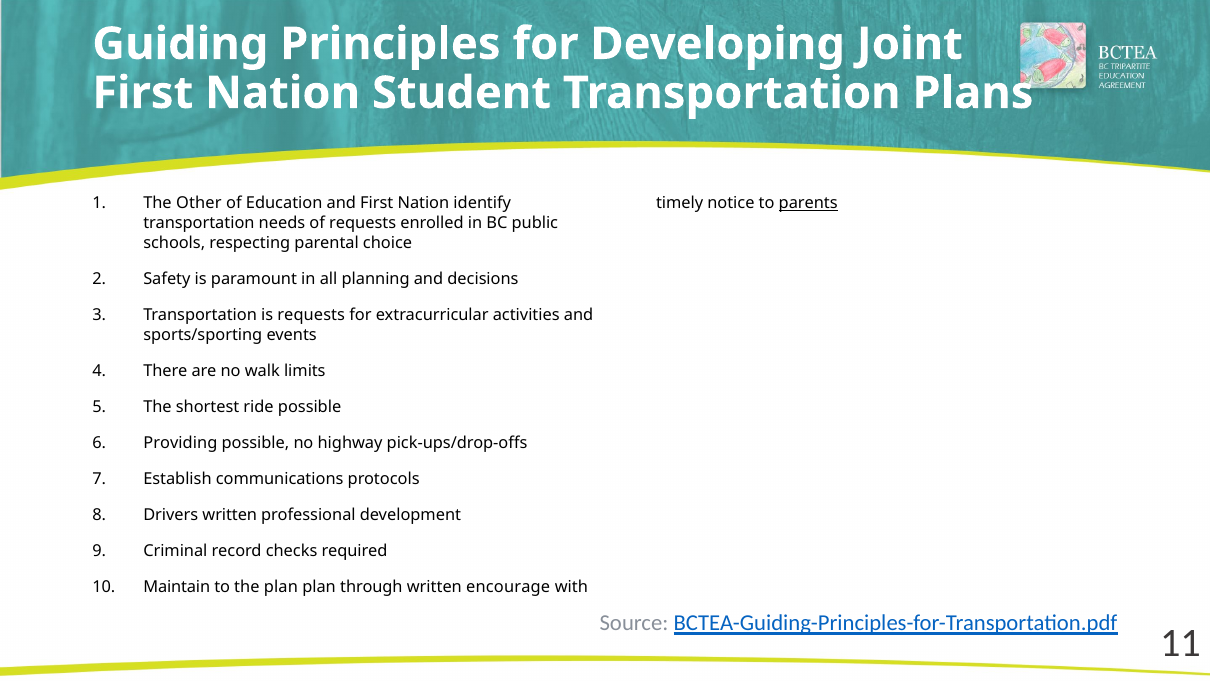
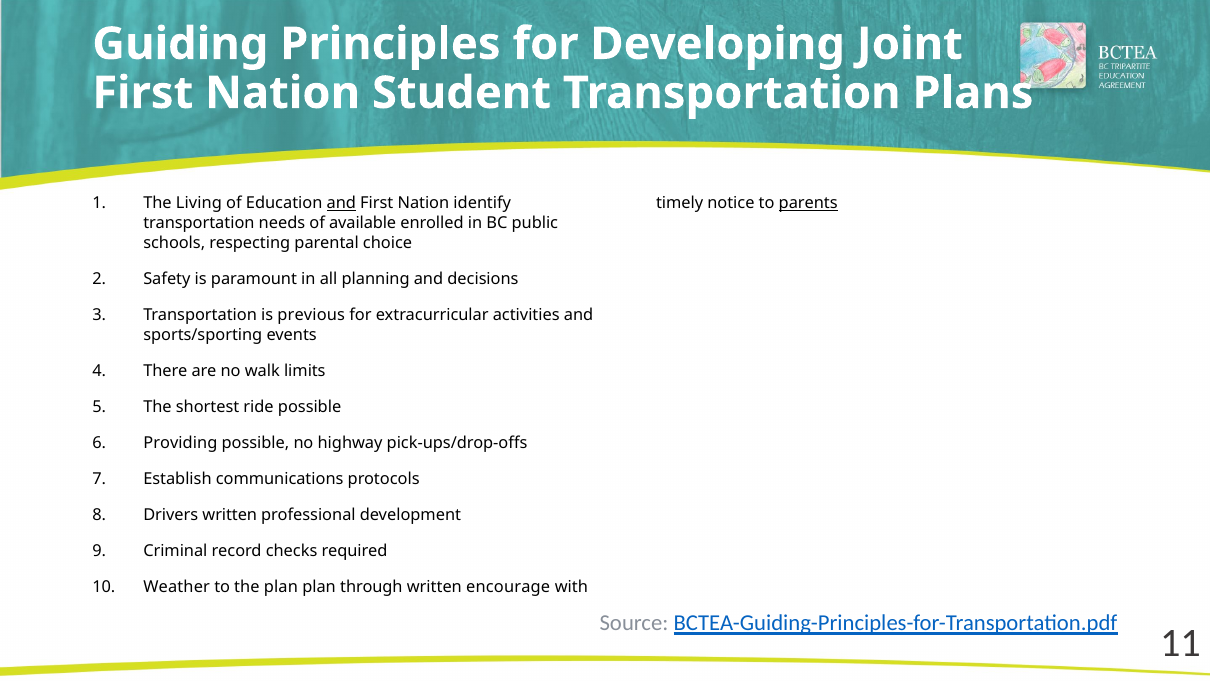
Other: Other -> Living (199, 203)
and underline: none -> present (341, 203)
of requests: requests -> available (363, 223)
is requests: requests -> previous (311, 315)
Maintain: Maintain -> Weather (177, 587)
